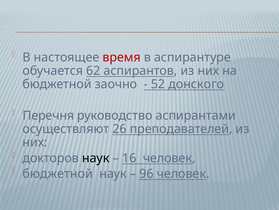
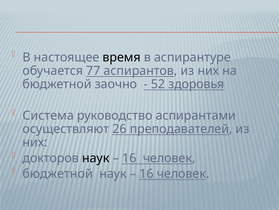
время colour: red -> black (122, 57)
62: 62 -> 77 (93, 71)
донского: донского -> здоровья (196, 84)
Перечня: Перечня -> Система (48, 115)
96: 96 -> 16 (146, 173)
